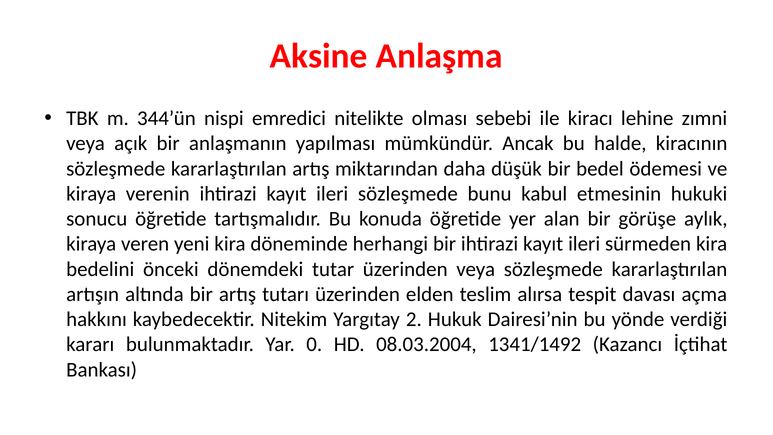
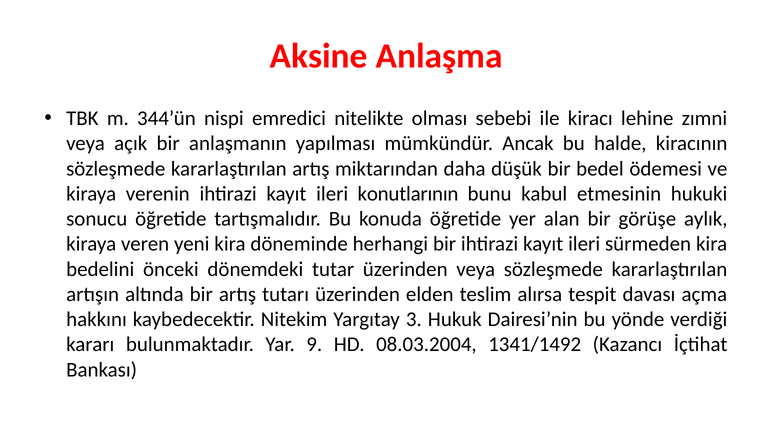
ileri sözleşmede: sözleşmede -> konutlarının (408, 194)
2: 2 -> 3 (414, 319)
0: 0 -> 9 (314, 344)
